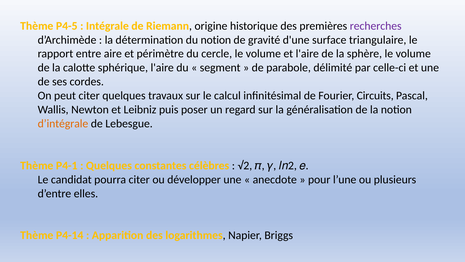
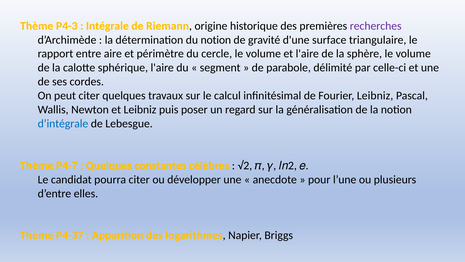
P4-5: P4-5 -> P4-3 (67, 26)
Fourier Circuits: Circuits -> Leibniz (375, 96)
d’intégrale colour: orange -> blue (63, 123)
P4-1: P4-1 -> P4-7 (67, 165)
P4-14: P4-14 -> P4-37 (70, 235)
